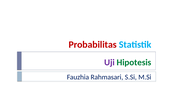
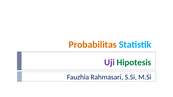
Probabilitas colour: red -> orange (93, 45)
